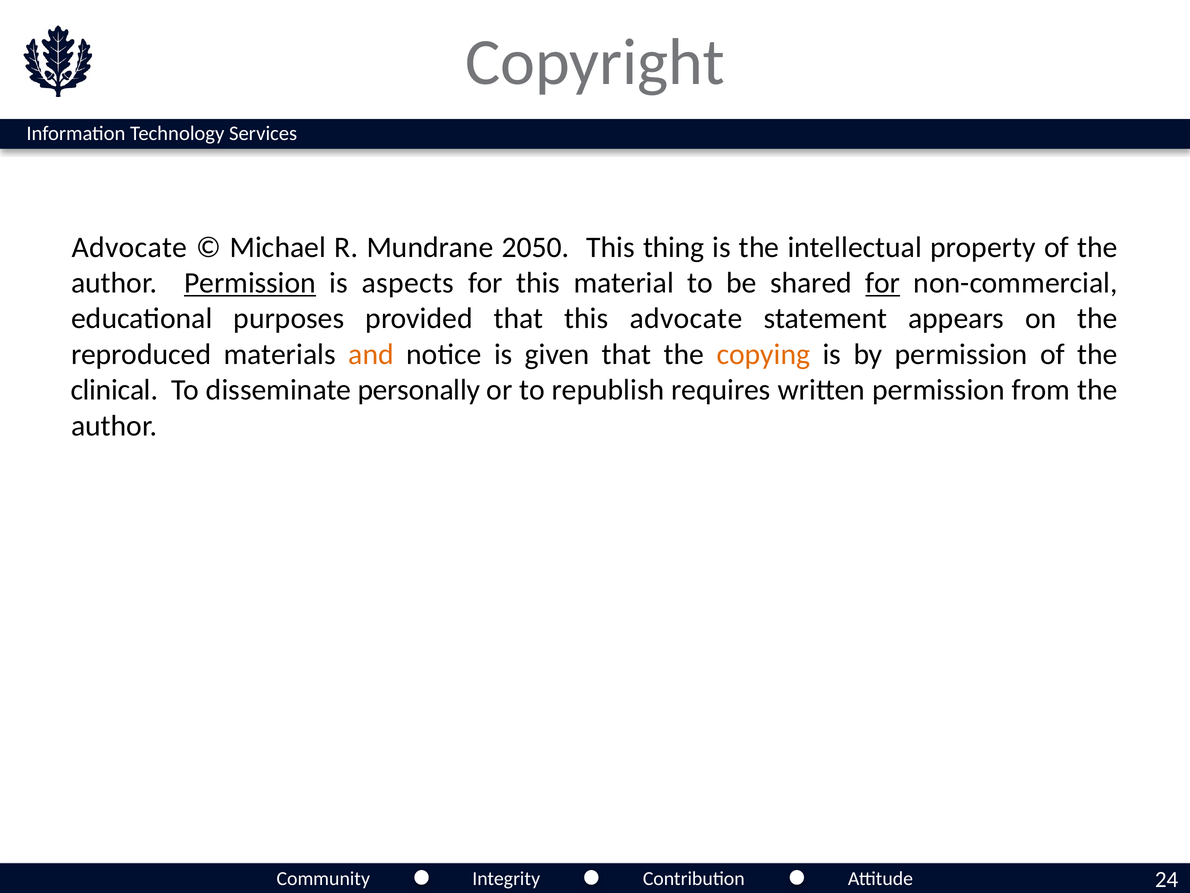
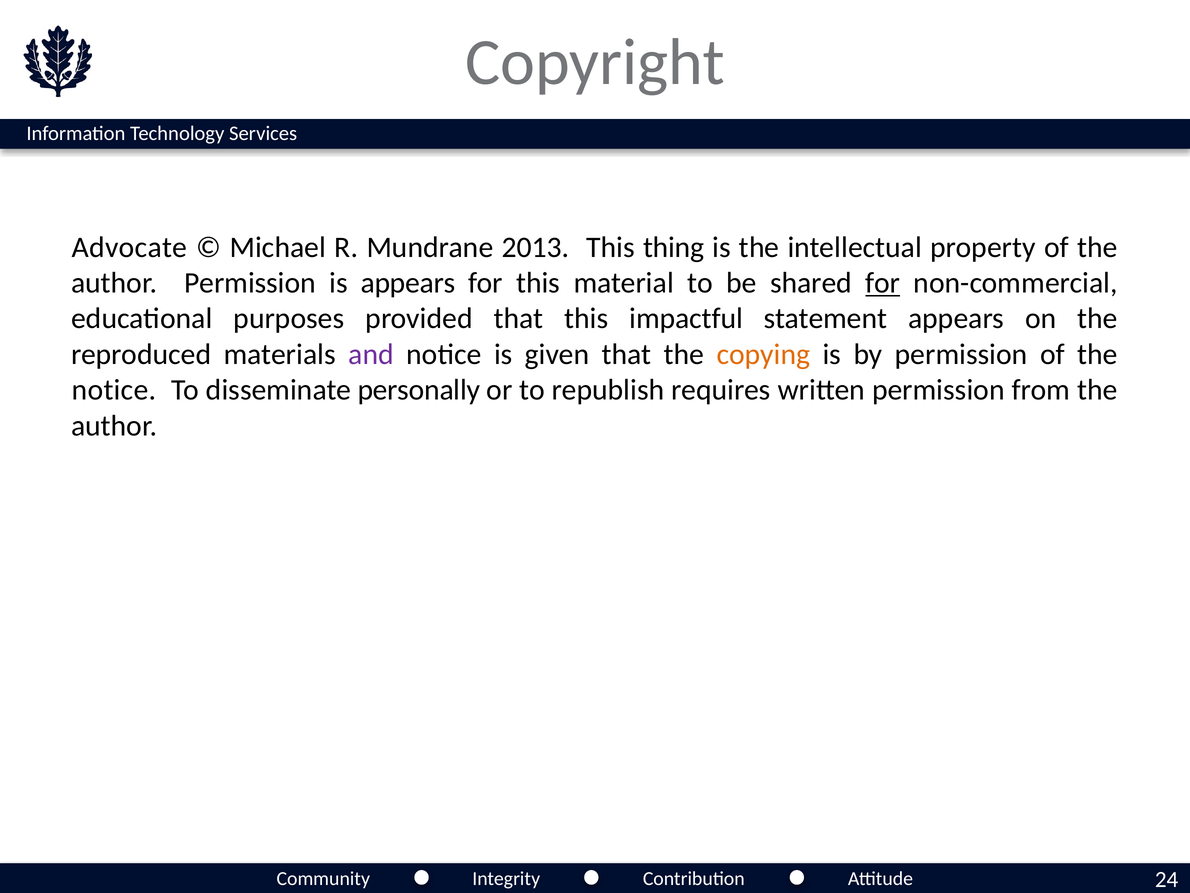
2050: 2050 -> 2013 (535, 247)
Permission underline: present -> none (250, 283)
is aspects: aspects -> appears (408, 283)
this advocate: advocate -> impactful (686, 318)
and colour: orange -> purple (371, 354)
clinical: clinical -> notice (114, 390)
